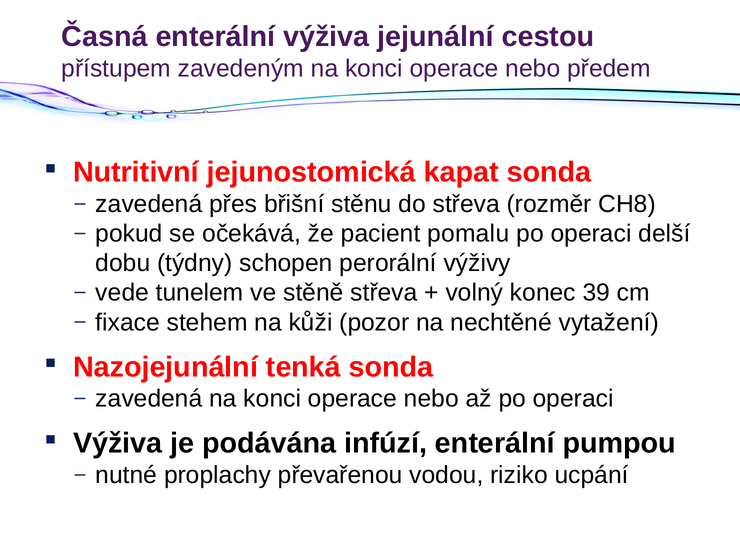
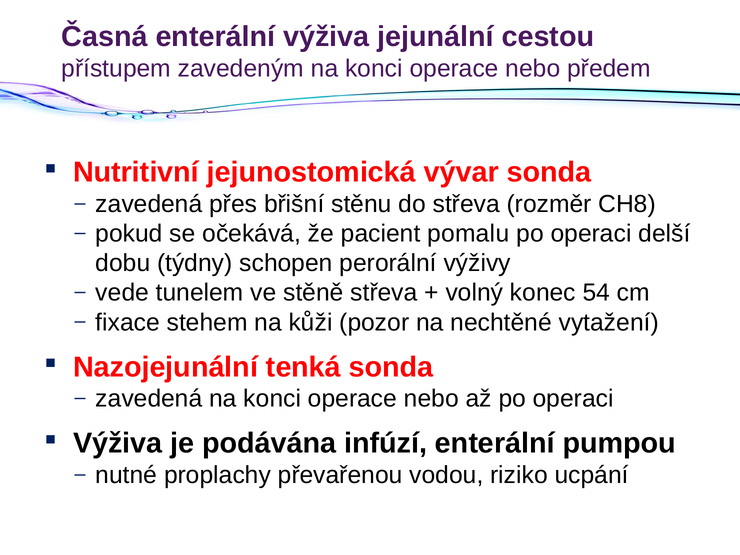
kapat: kapat -> vývar (461, 172)
39: 39 -> 54 (596, 293)
